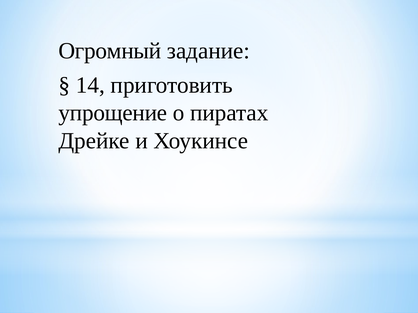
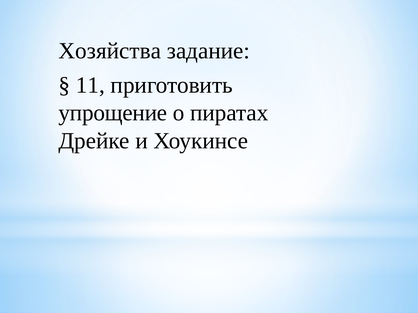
Огромный: Огромный -> Хозяйства (110, 51)
14: 14 -> 11 (90, 85)
